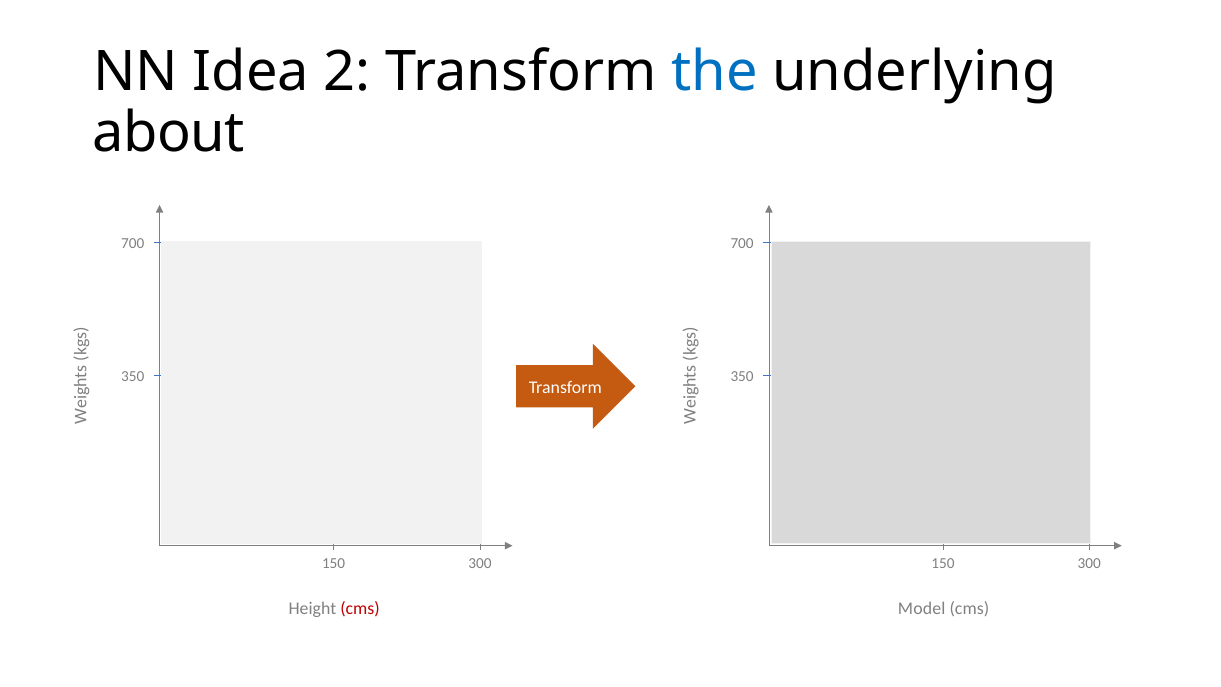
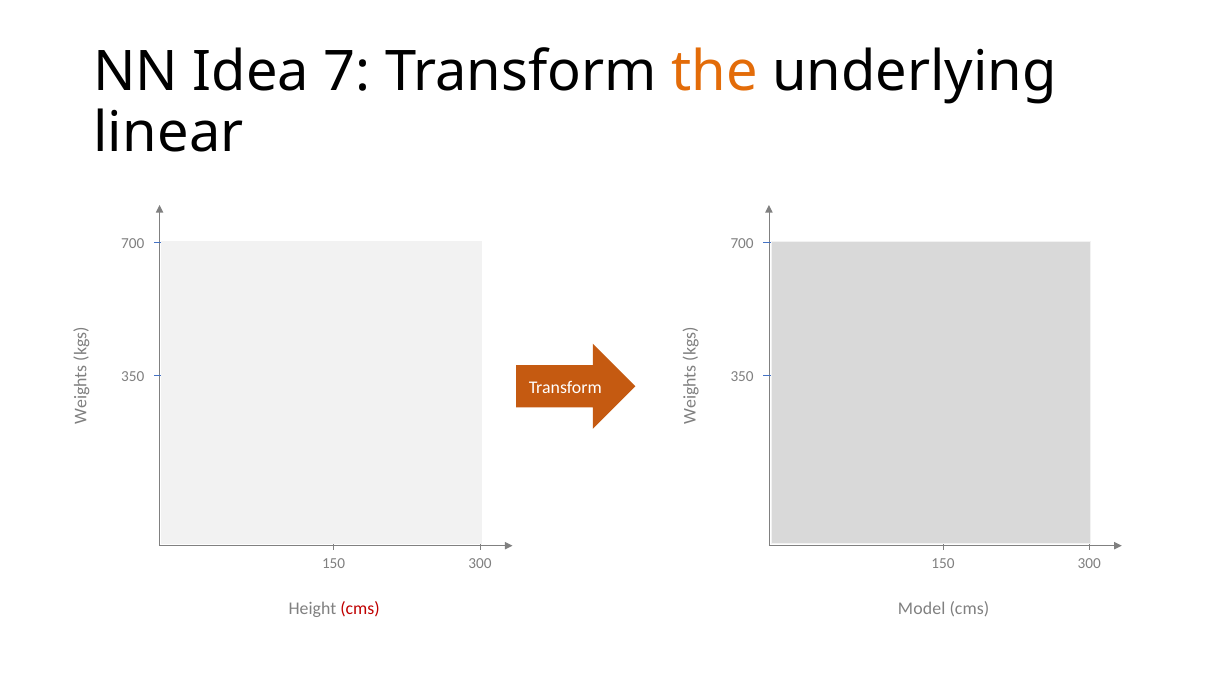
2: 2 -> 7 (347, 72)
the colour: blue -> orange (714, 72)
about: about -> linear (168, 133)
